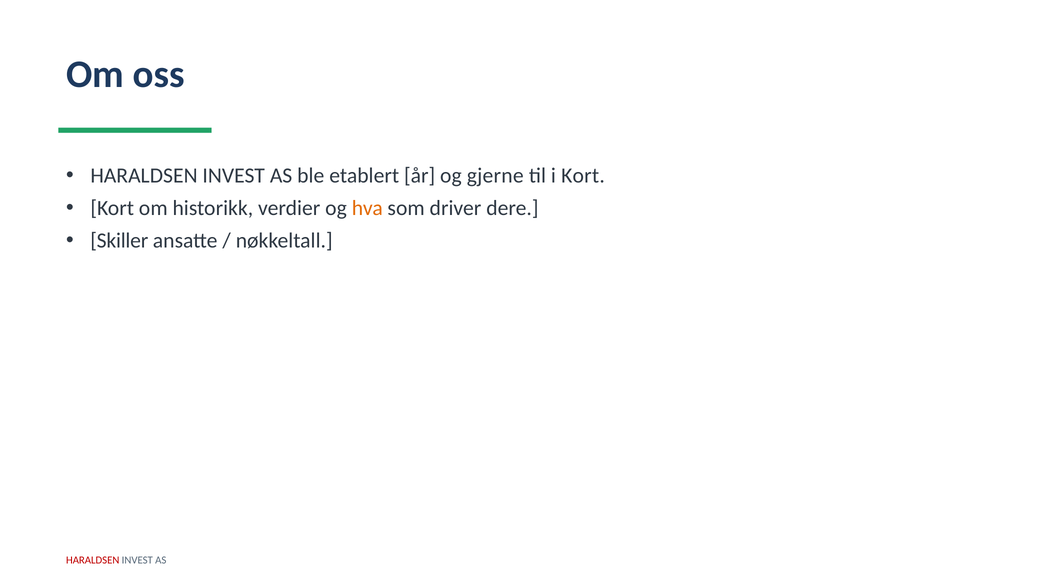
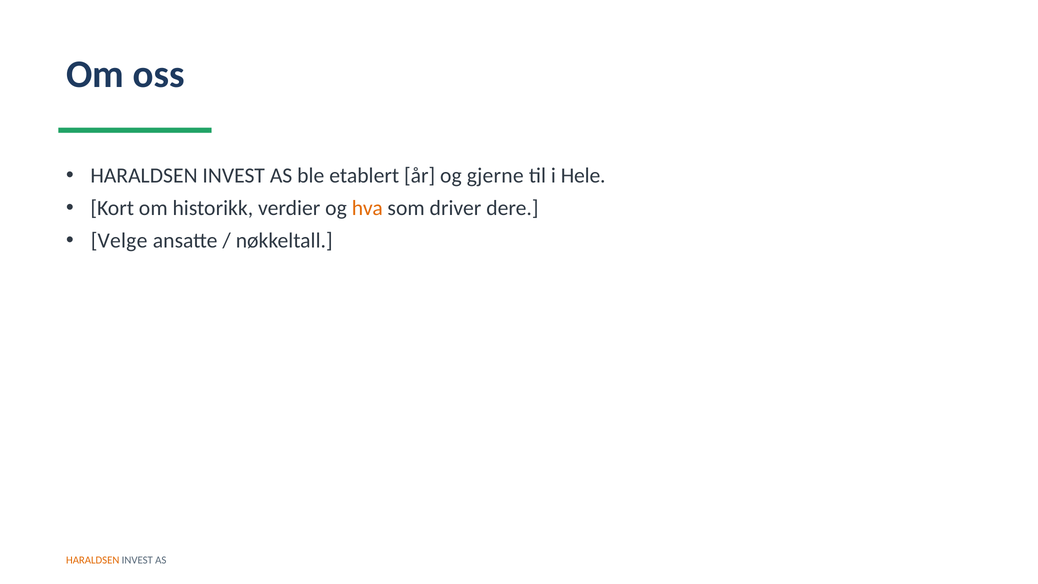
i Kort: Kort -> Hele (583, 176)
Skiller: Skiller -> Velge (119, 241)
HARALDSEN colour: red -> orange (93, 560)
